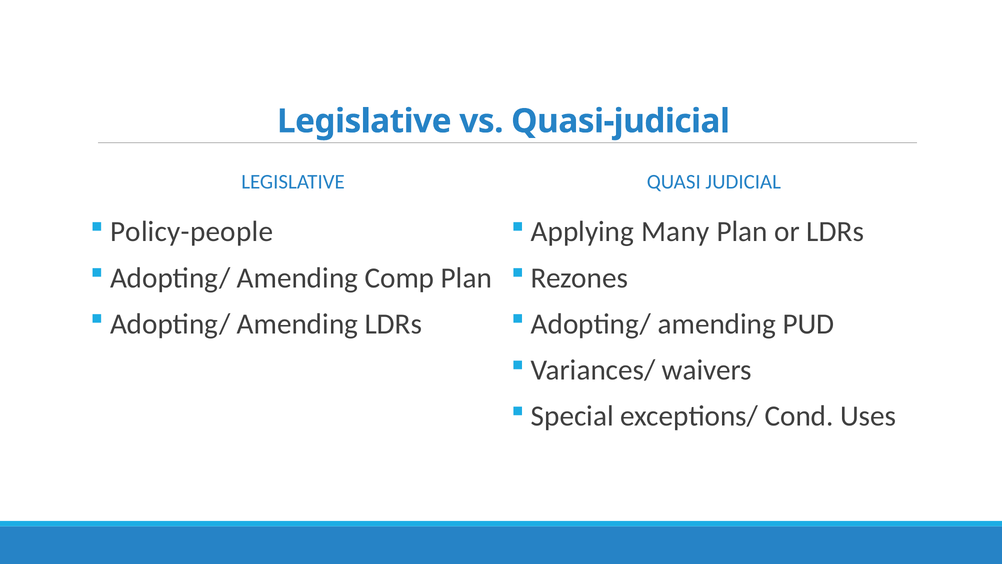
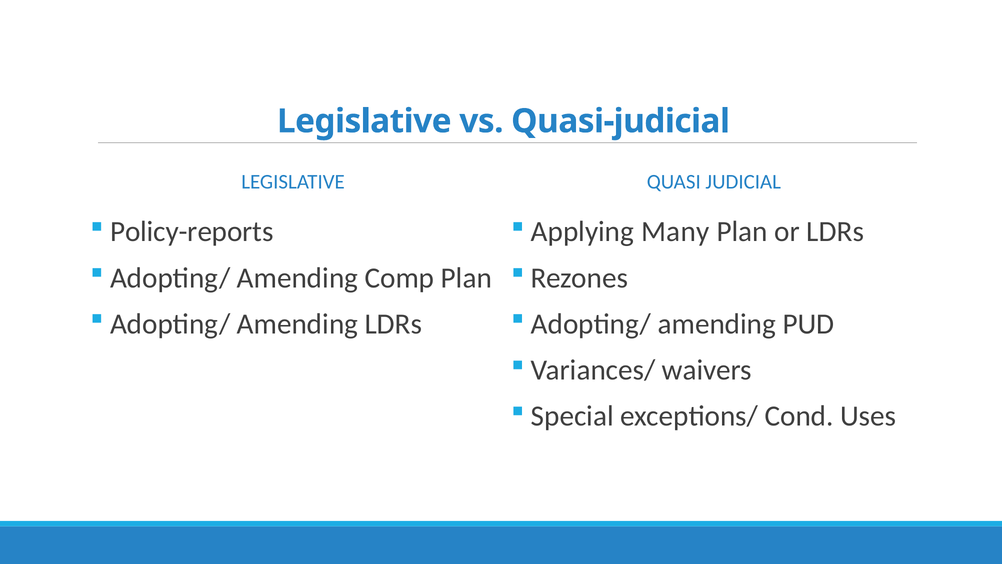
Policy-people: Policy-people -> Policy-reports (192, 232)
